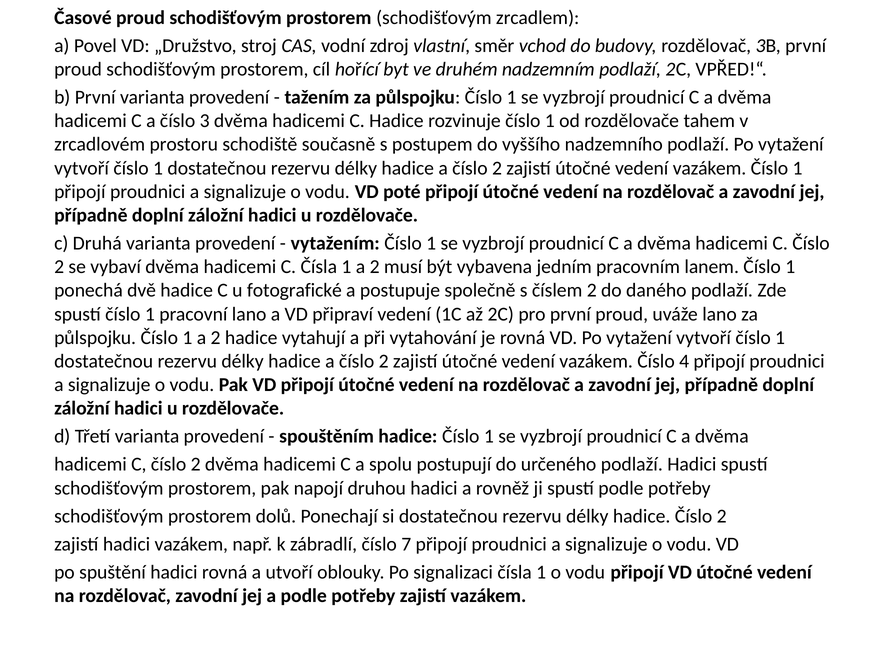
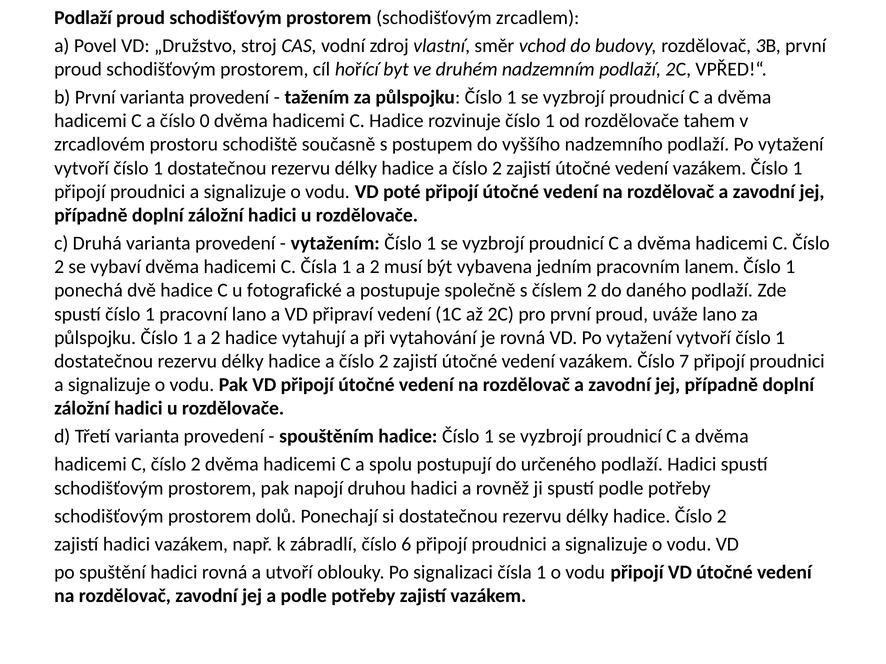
Časové: Časové -> Podlaží (83, 18)
3: 3 -> 0 (205, 121)
4: 4 -> 7 (684, 362)
7: 7 -> 6 (406, 545)
